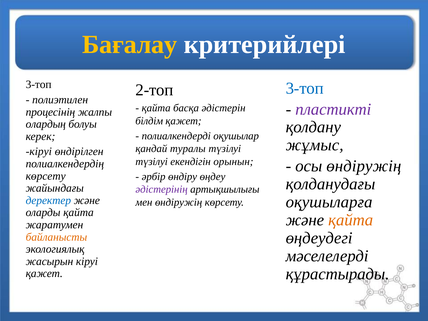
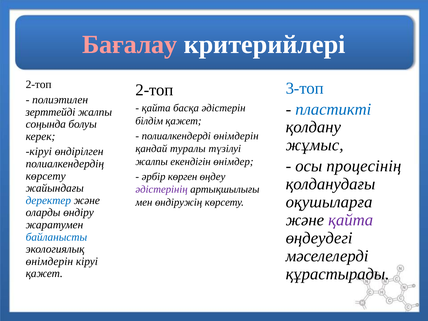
Бағалау colour: yellow -> pink (130, 44)
3-топ: 3-топ -> 2-топ (39, 85)
пластикті colour: purple -> blue (333, 109)
процесінің: процесінің -> зерттейді (50, 112)
олардың: олардың -> соңында (46, 124)
полиалкендерді оқушылар: оқушылар -> өнімдерін (236, 136)
түзілуі: түзілуі -> жалпы (152, 162)
орынын: орынын -> өнімдер (233, 162)
осы өндіружің: өндіружің -> процесінің (364, 166)
өндіру: өндіру -> көрген (183, 176)
оларды қайта: қайта -> өндіру (79, 213)
қайта colour: orange -> purple (351, 220)
байланысты colour: orange -> blue (56, 237)
жасырын: жасырын -> өнімдерін (49, 261)
